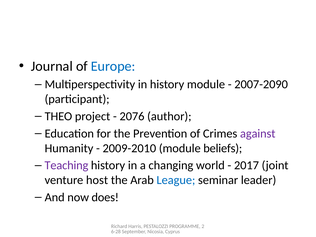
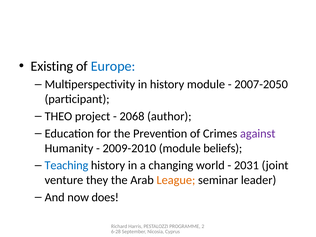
Journal: Journal -> Existing (52, 66)
2007-2090: 2007-2090 -> 2007-2050 (261, 84)
2076: 2076 -> 2068 (132, 116)
Teaching colour: purple -> blue (66, 165)
2017: 2017 -> 2031 (246, 165)
host: host -> they (97, 180)
League colour: blue -> orange (176, 180)
